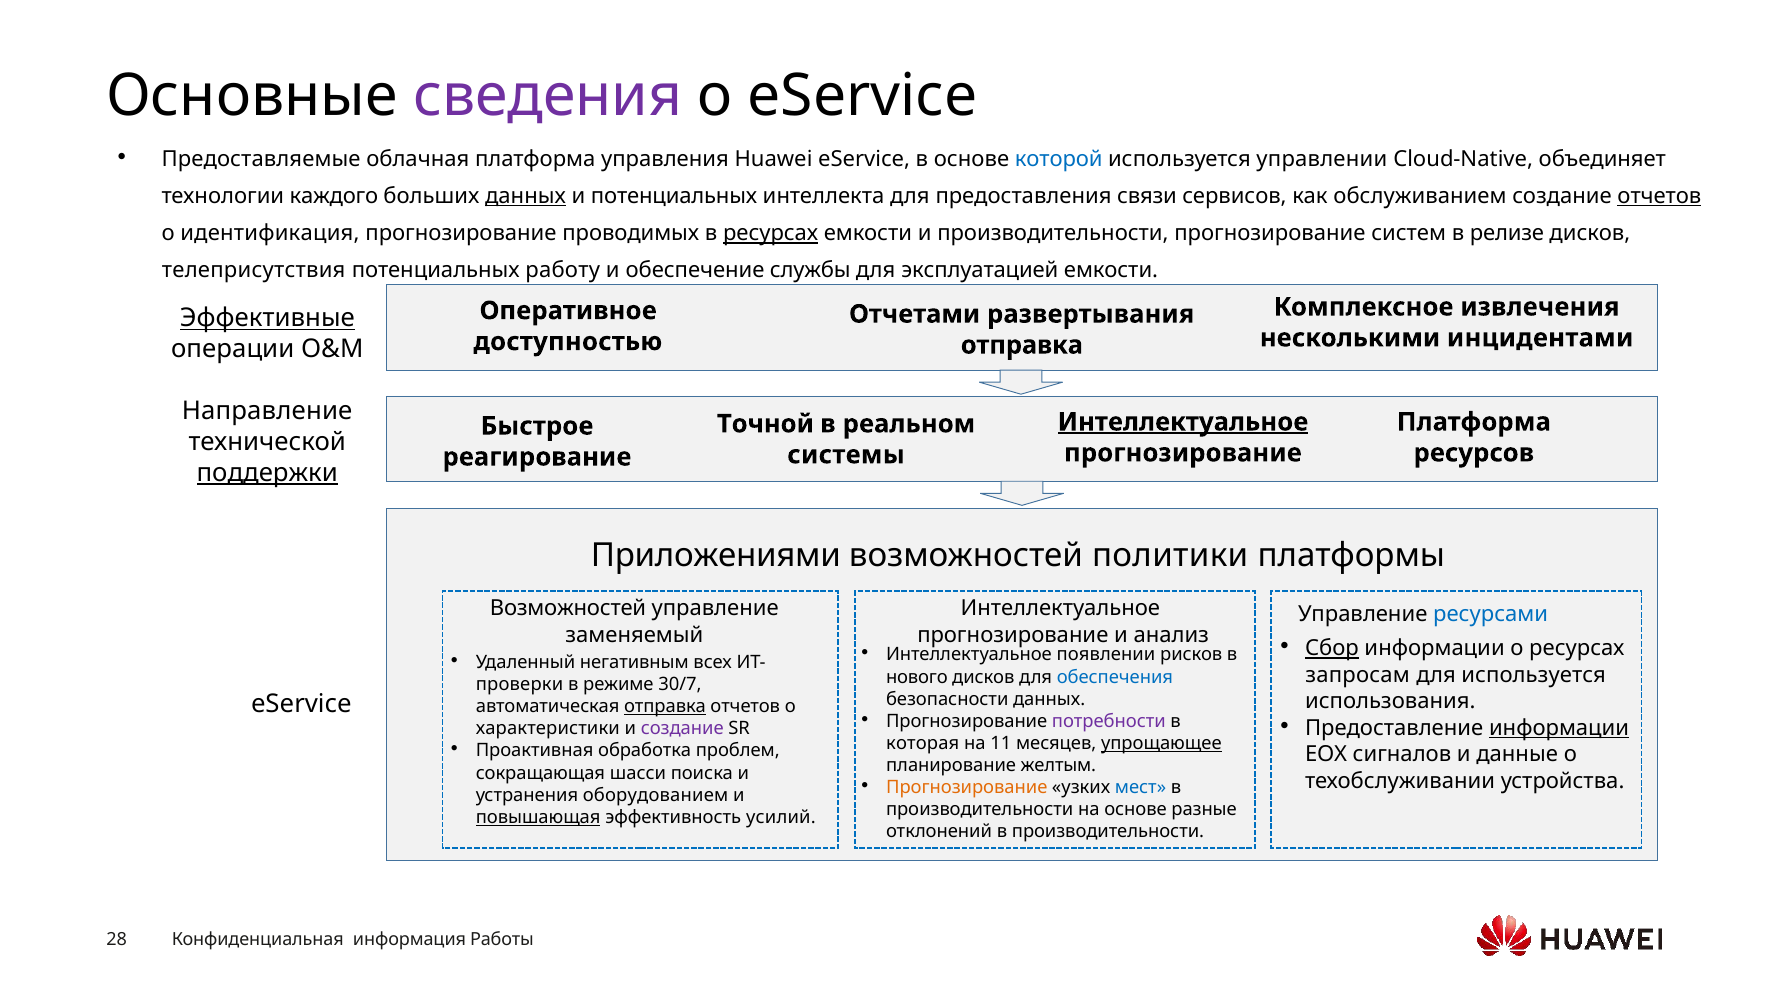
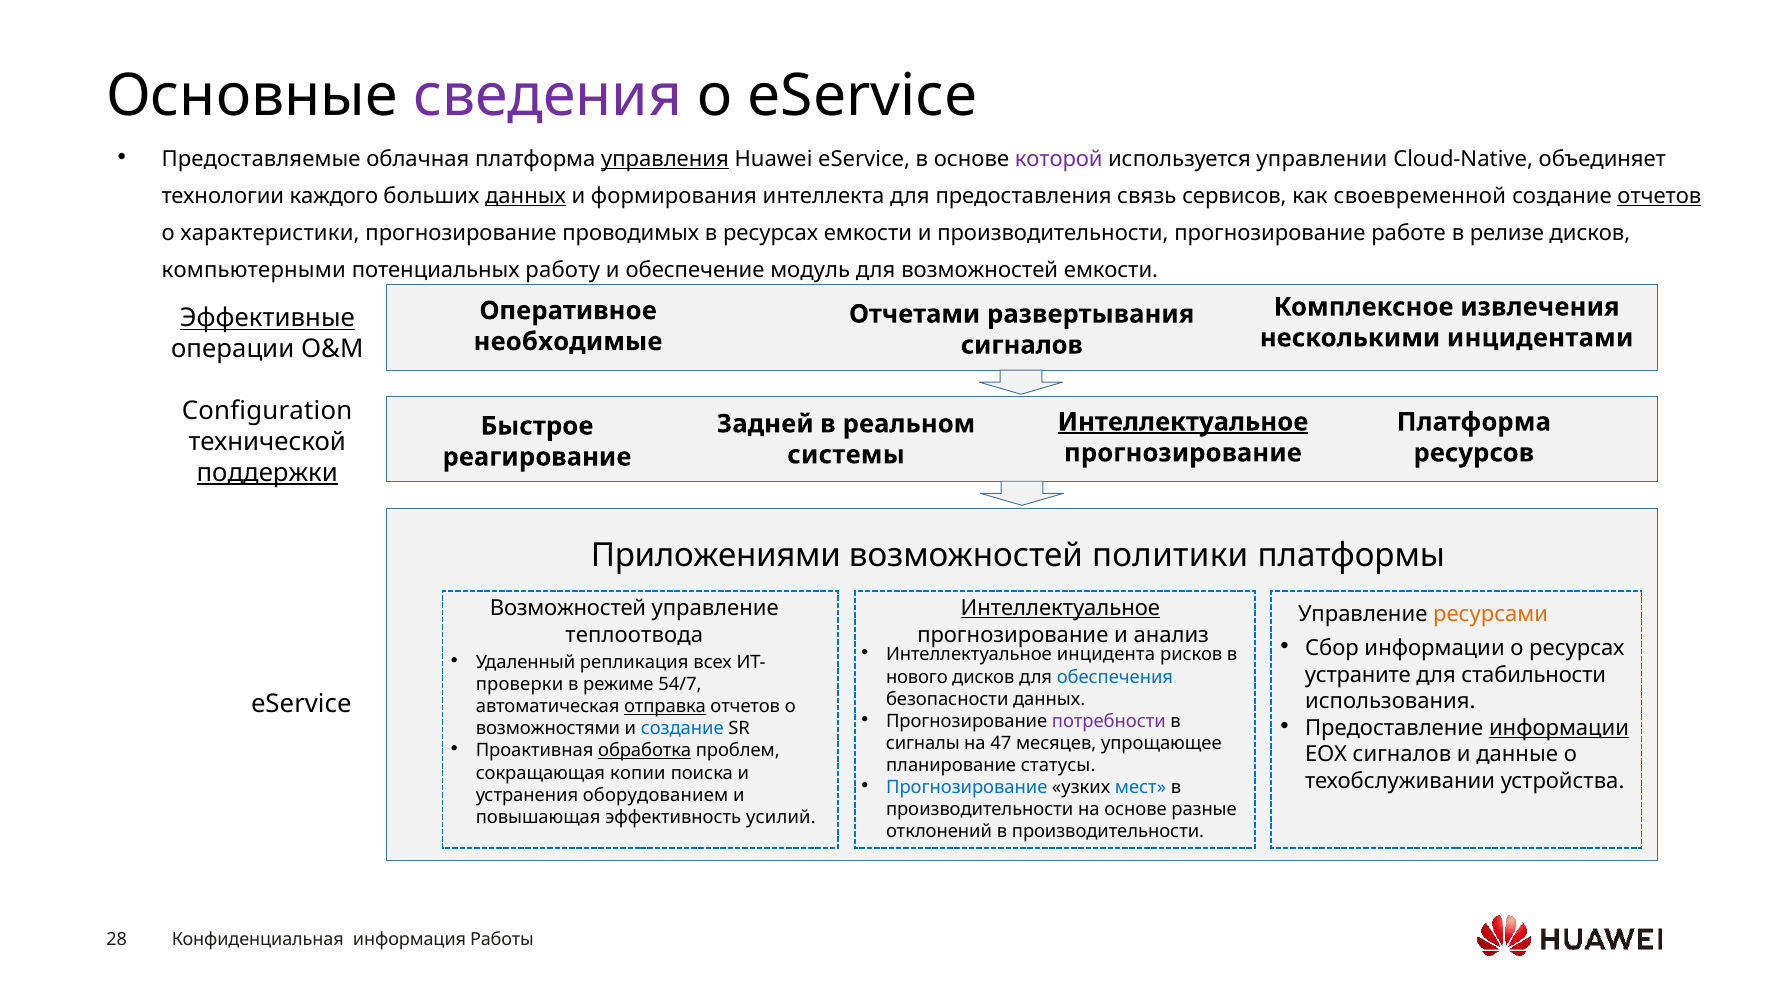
управления underline: none -> present (665, 159)
которой colour: blue -> purple (1059, 159)
и потенциальных: потенциальных -> формирования (674, 196)
связи: связи -> связь (1147, 196)
обслуживанием: обслуживанием -> своевременной (1420, 196)
идентификация: идентификация -> характеристики (270, 233)
ресурсах underline: present -> none (771, 233)
систем: систем -> работе (1409, 233)
телеприсутствия: телеприсутствия -> компьютерными (254, 270)
службы: службы -> модуль (810, 270)
для эксплуатацией: эксплуатацией -> возможностей (980, 270)
доступностью: доступностью -> необходимые (568, 342)
отправка: отправка -> сигналов (1022, 345)
Направление: Направление -> Configuration (267, 411)
Точной: Точной -> Задней (765, 424)
Интеллектуальное underline: none -> present (1060, 608)
ресурсами colour: blue -> orange (1491, 615)
заменяемый: заменяемый -> теплоотвода (634, 635)
Сбор underline: present -> none (1332, 649)
появлении: появлении -> инцидента (1106, 655)
негативным: негативным -> репликация (634, 662)
запросам: запросам -> устраните (1358, 675)
для используется: используется -> стабильности (1534, 675)
30/7: 30/7 -> 54/7 (680, 684)
характеристики: характеристики -> возможностями (548, 729)
создание colour: purple -> blue (682, 729)
которая: которая -> сигналы (923, 743)
11: 11 -> 47 (1001, 743)
упрощающее underline: present -> none (1161, 743)
обработка underline: none -> present (645, 751)
желтым: желтым -> статусы (1058, 765)
шасси: шасси -> копии (638, 773)
Прогнозирование colour: orange -> blue (967, 788)
повышающая underline: present -> none (538, 817)
